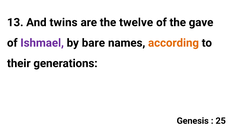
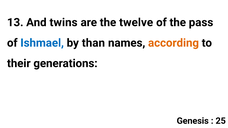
gave: gave -> pass (201, 22)
Ishmael colour: purple -> blue (42, 43)
bare: bare -> than (93, 43)
